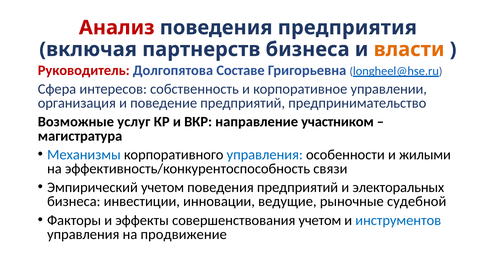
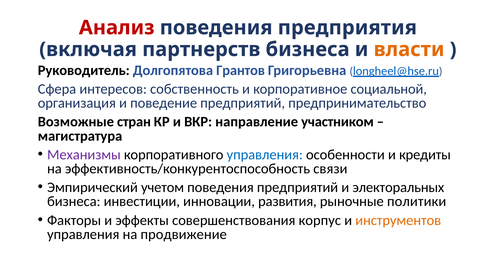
Руководитель colour: red -> black (84, 70)
Составе: Составе -> Грантов (241, 70)
управлении: управлении -> социальной (389, 89)
услуг: услуг -> стран (134, 122)
Механизмы colour: blue -> purple (84, 155)
жилыми: жилыми -> кредиты (425, 155)
ведущие: ведущие -> развития (287, 202)
судебной: судебной -> политики (417, 202)
совершенствования учетом: учетом -> корпус (320, 220)
инструментов colour: blue -> orange (398, 220)
